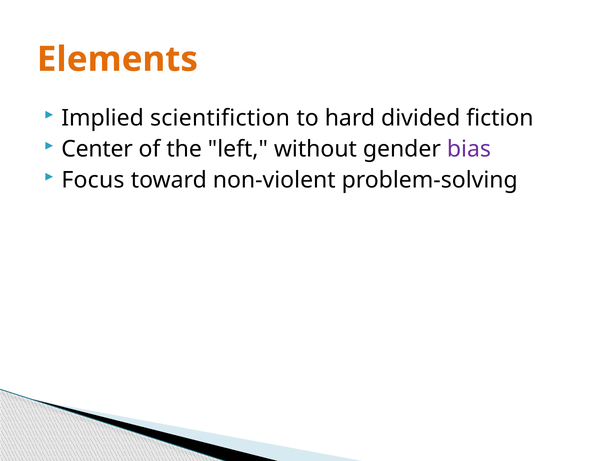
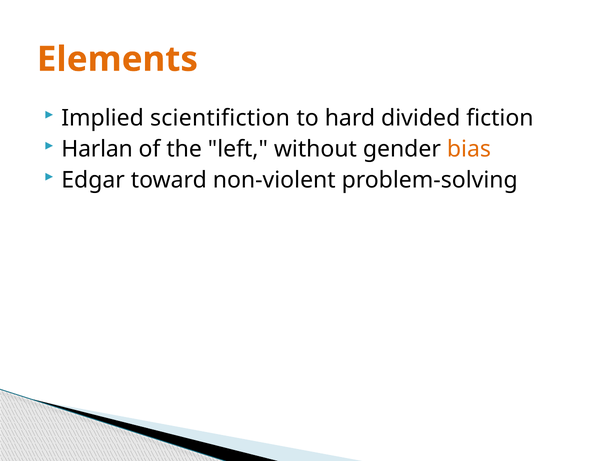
Center: Center -> Harlan (97, 149)
bias colour: purple -> orange (469, 149)
Focus: Focus -> Edgar (93, 180)
